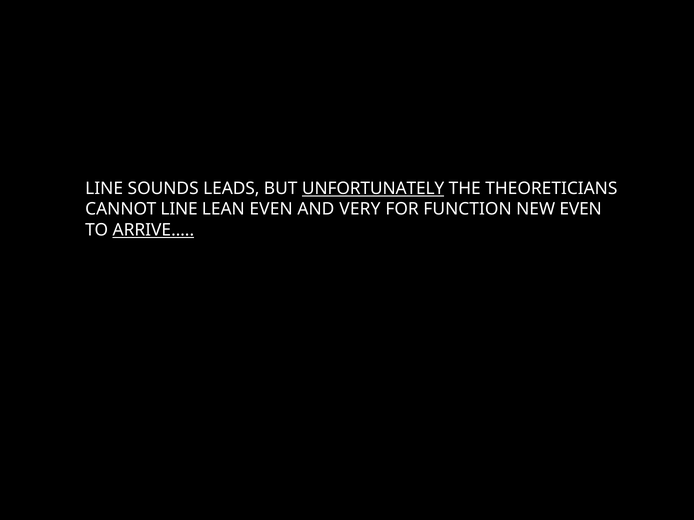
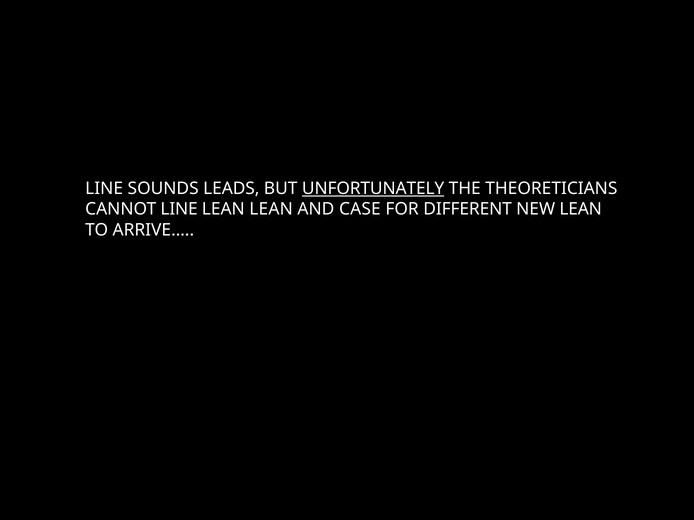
LEAN EVEN: EVEN -> LEAN (271, 209)
VERY: VERY -> CASE (360, 209)
FUNCTION: FUNCTION -> DIFFERENT (468, 209)
NEW EVEN: EVEN -> LEAN (581, 209)
ARRIVE… underline: present -> none (153, 230)
